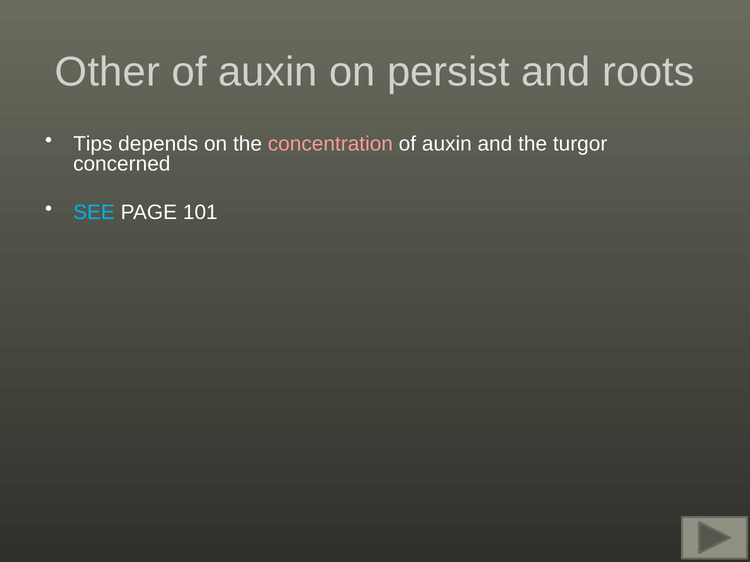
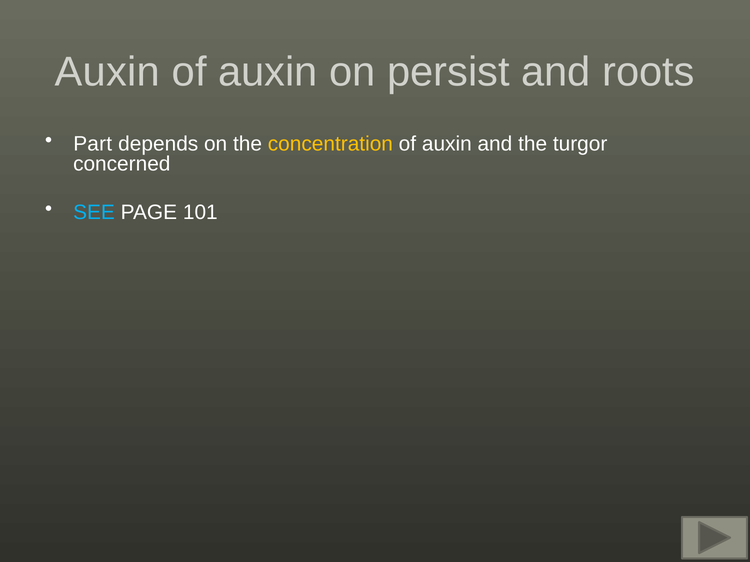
Other: Other -> Auxin (108, 72)
Tips: Tips -> Part (93, 144)
concentration colour: pink -> yellow (330, 144)
